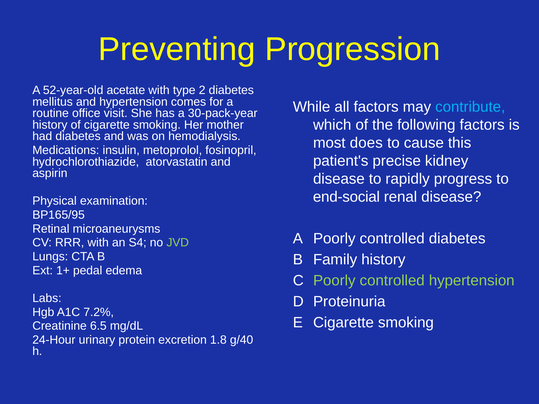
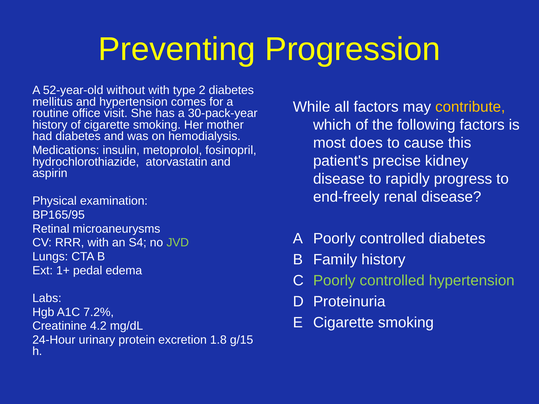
acetate: acetate -> without (126, 90)
contribute colour: light blue -> yellow (470, 107)
end-social: end-social -> end-freely (346, 197)
6.5: 6.5 -> 4.2 (98, 326)
g/40: g/40 -> g/15 (242, 340)
